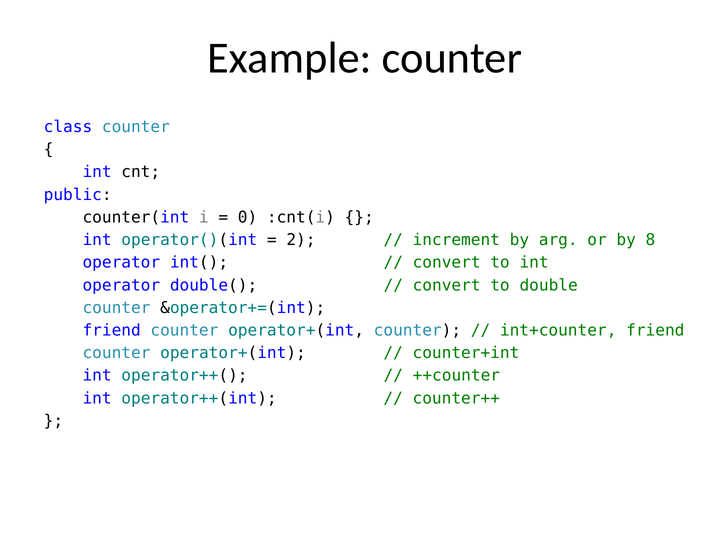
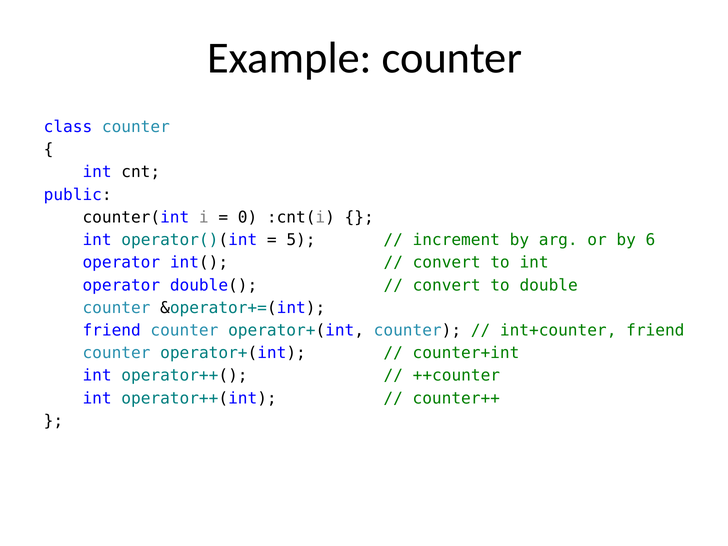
2: 2 -> 5 (301, 240)
8: 8 -> 6 (650, 240)
